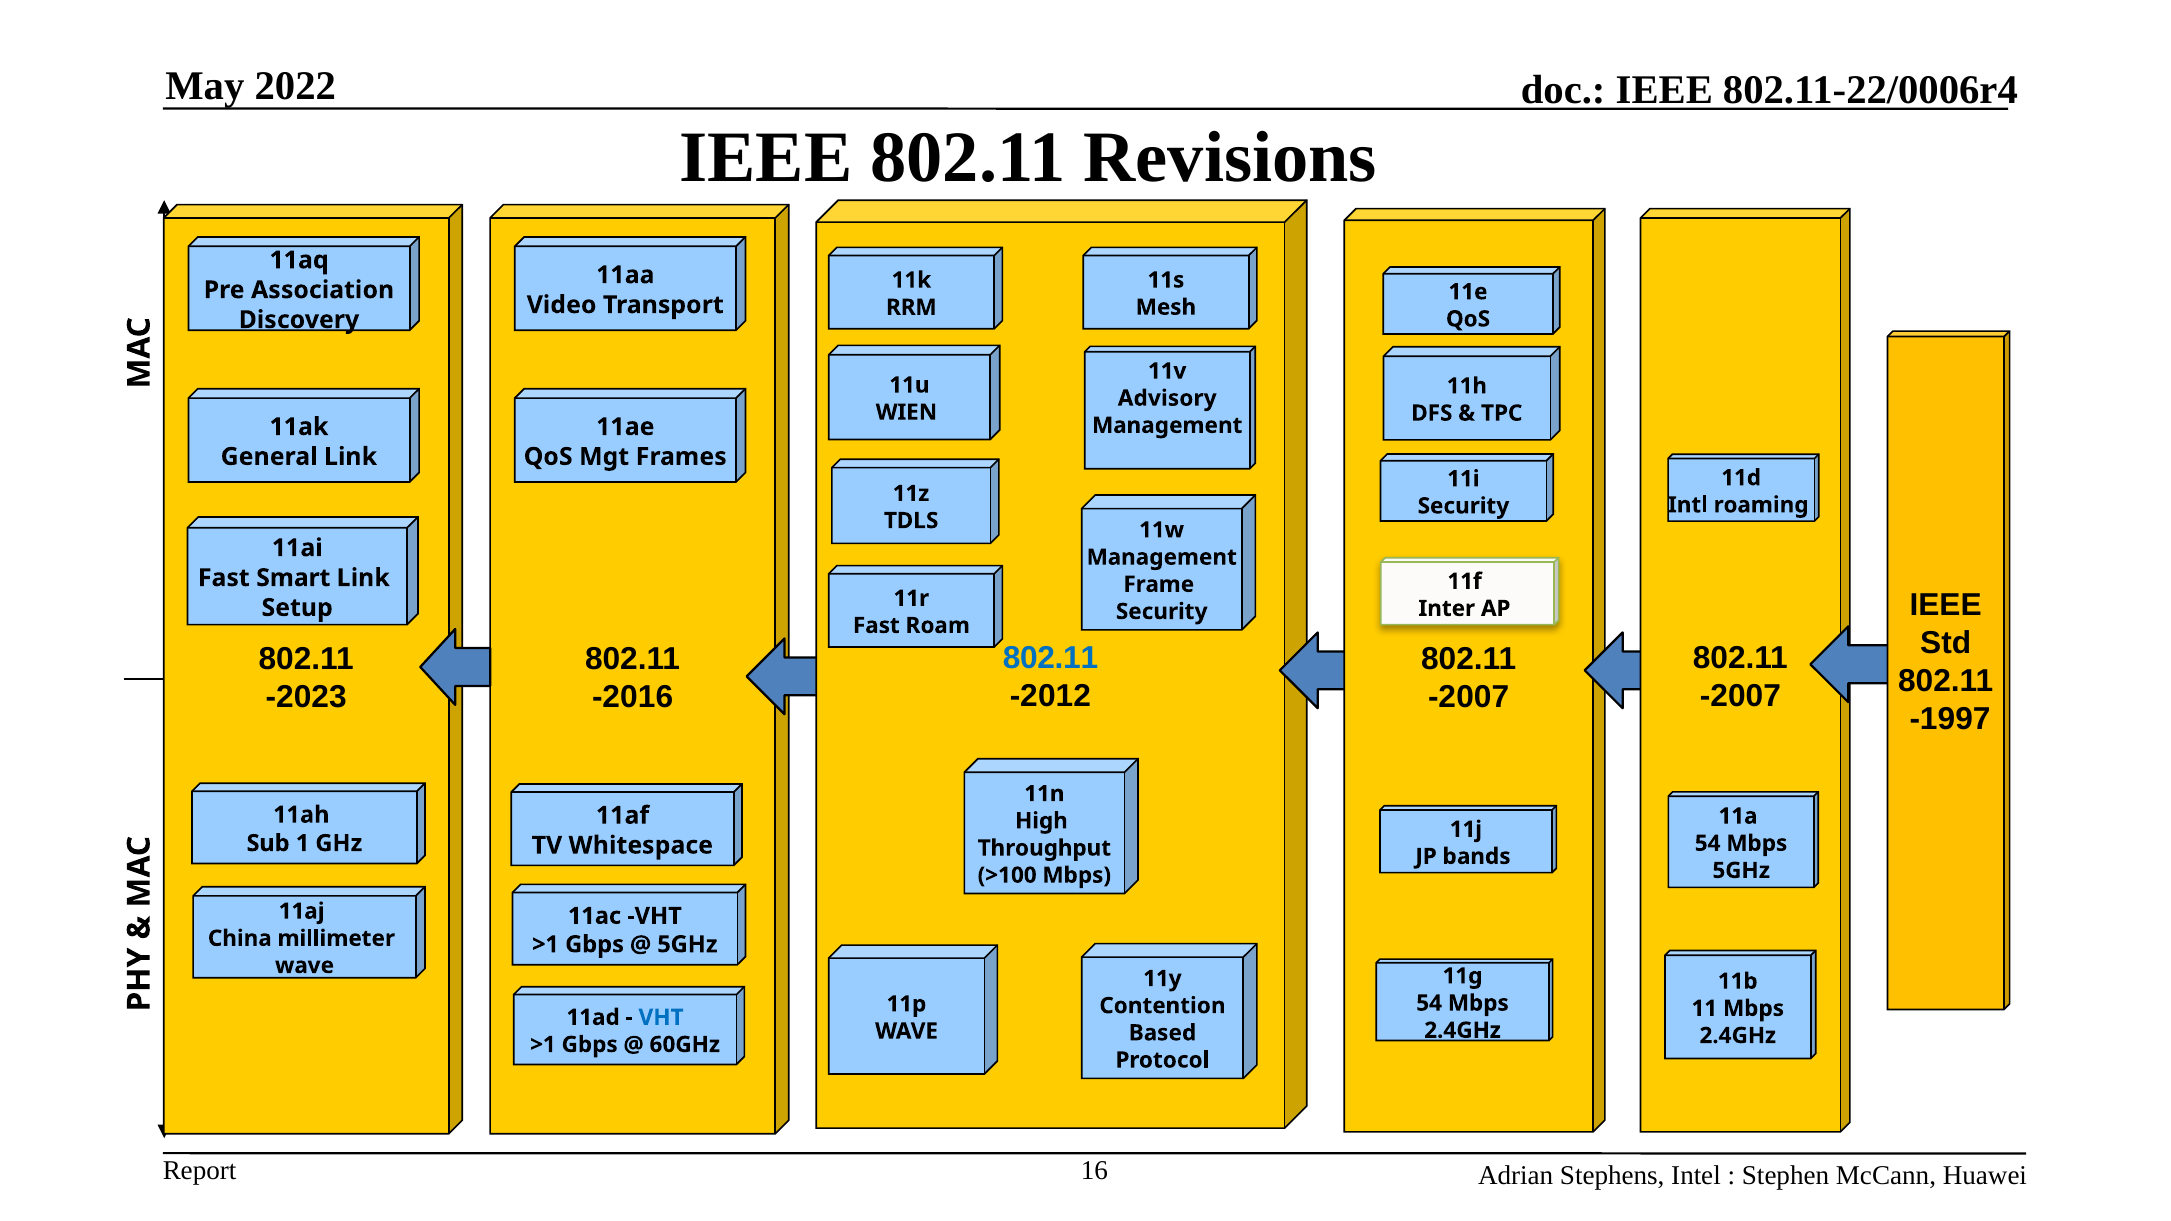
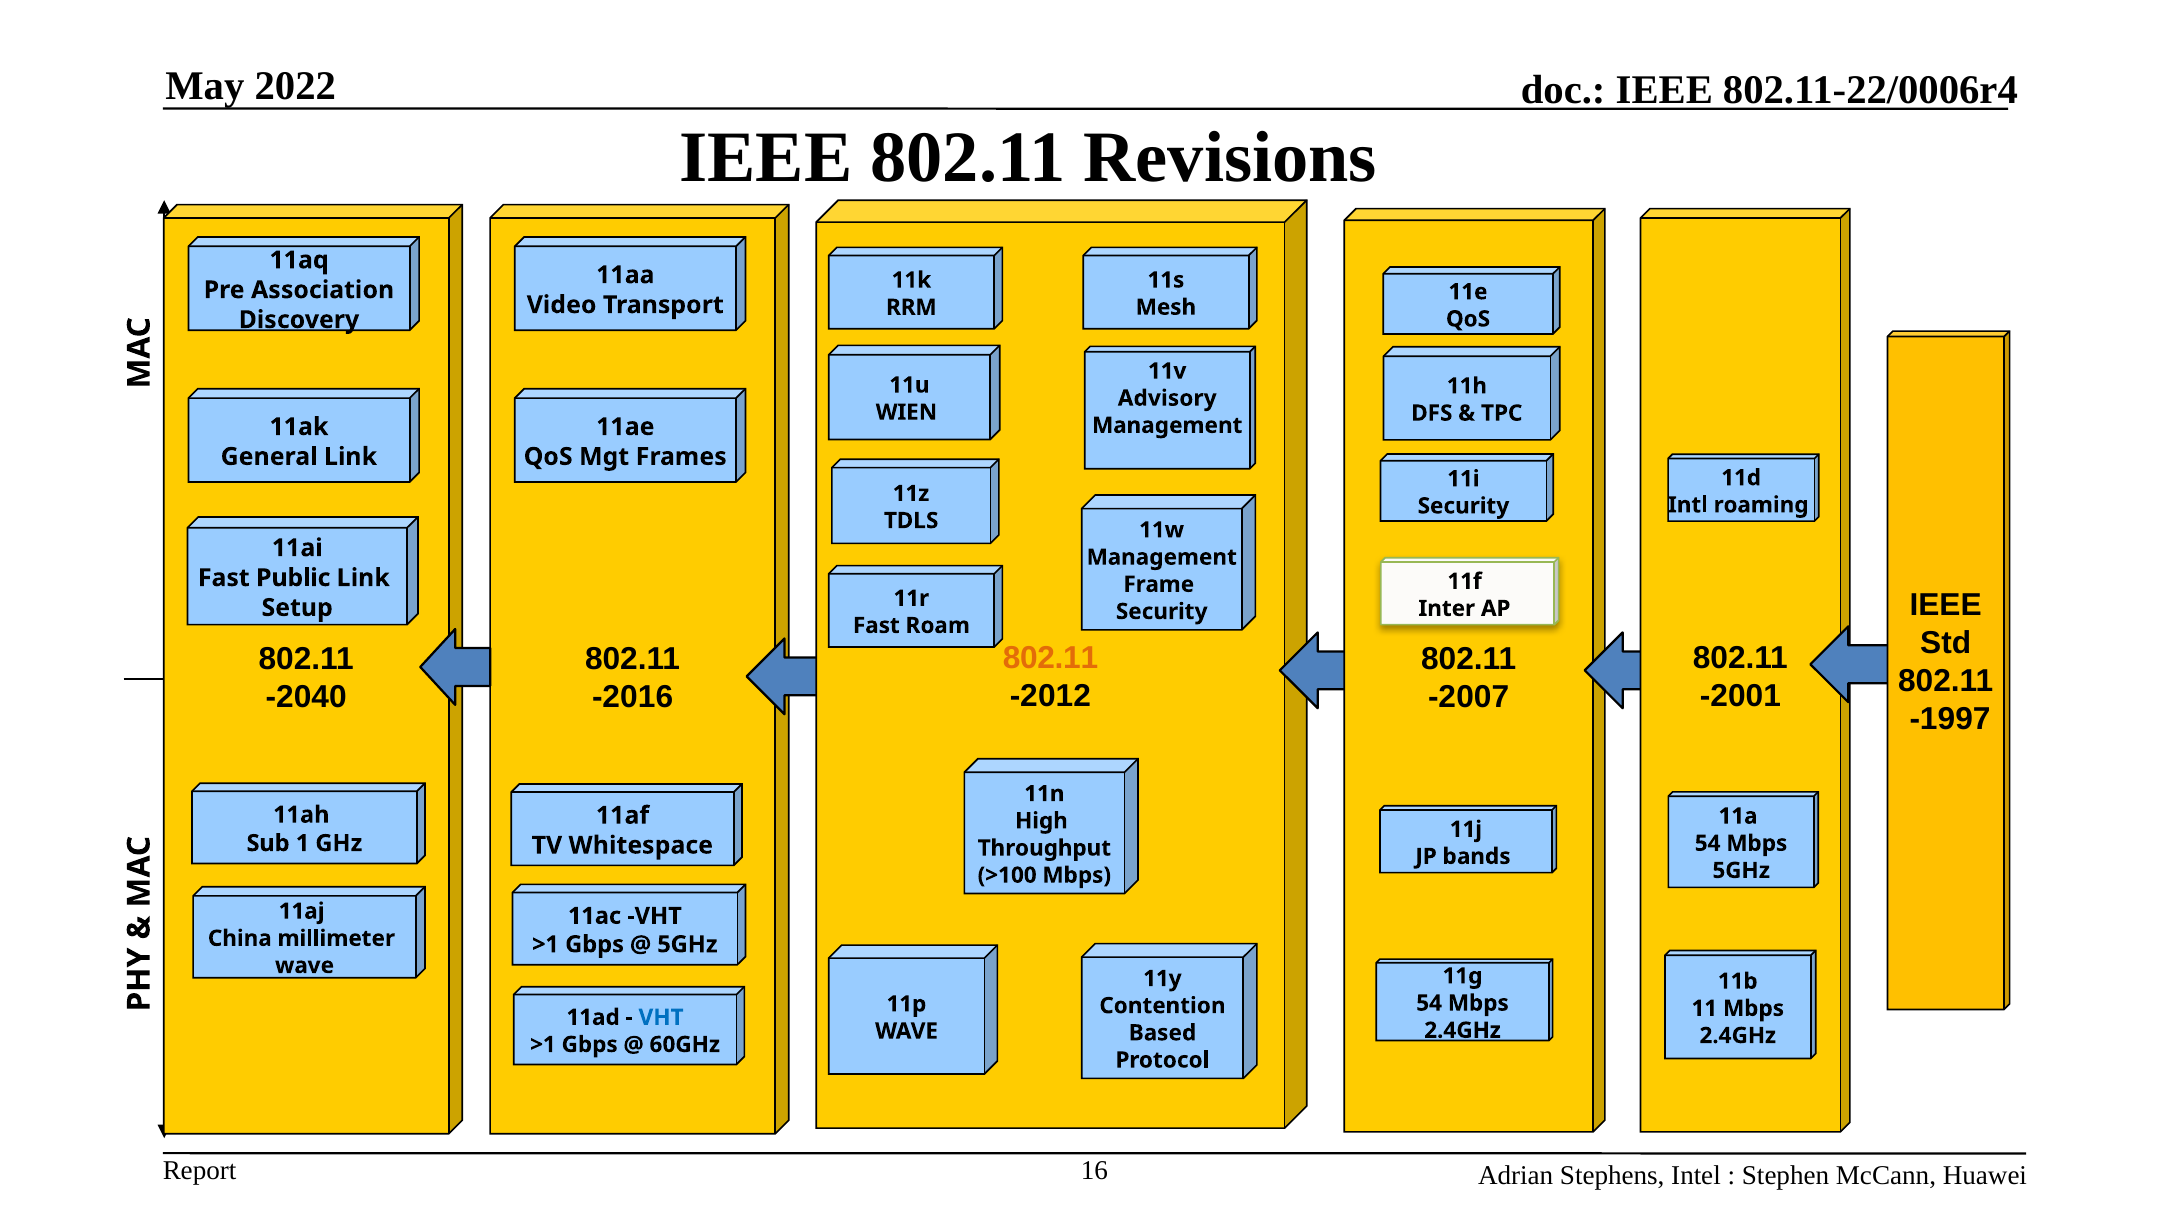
Smart: Smart -> Public (293, 578)
802.11 colour: blue -> orange (1050, 658)
-2007: -2007 -> -2001 (1740, 696)
-2023: -2023 -> -2040 (306, 697)
